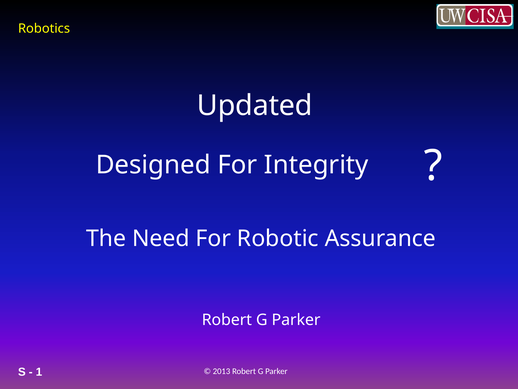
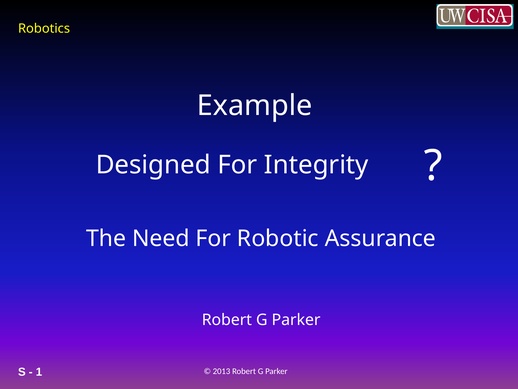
Updated: Updated -> Example (255, 105)
